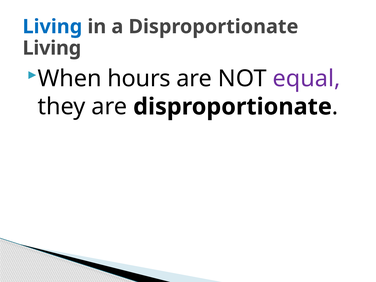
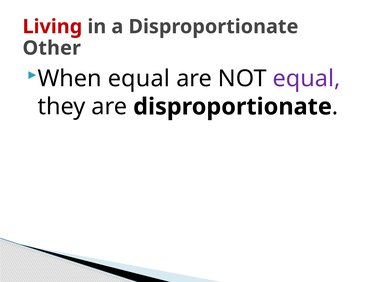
Living colour: blue -> red (52, 27)
Living: Living -> Other (52, 48)
When hours: hours -> equal (139, 79)
